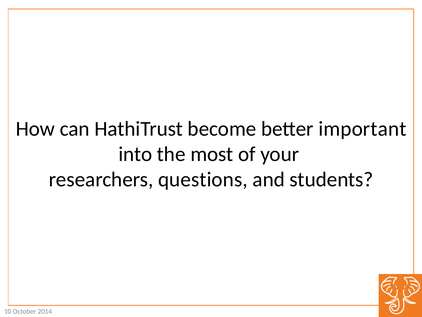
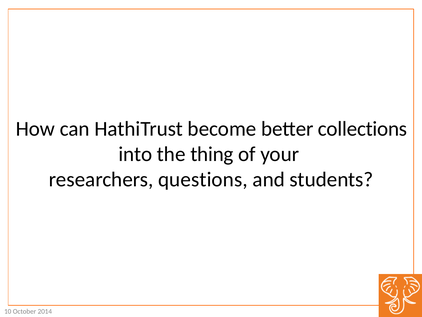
important: important -> collections (363, 129)
most: most -> thing (212, 154)
